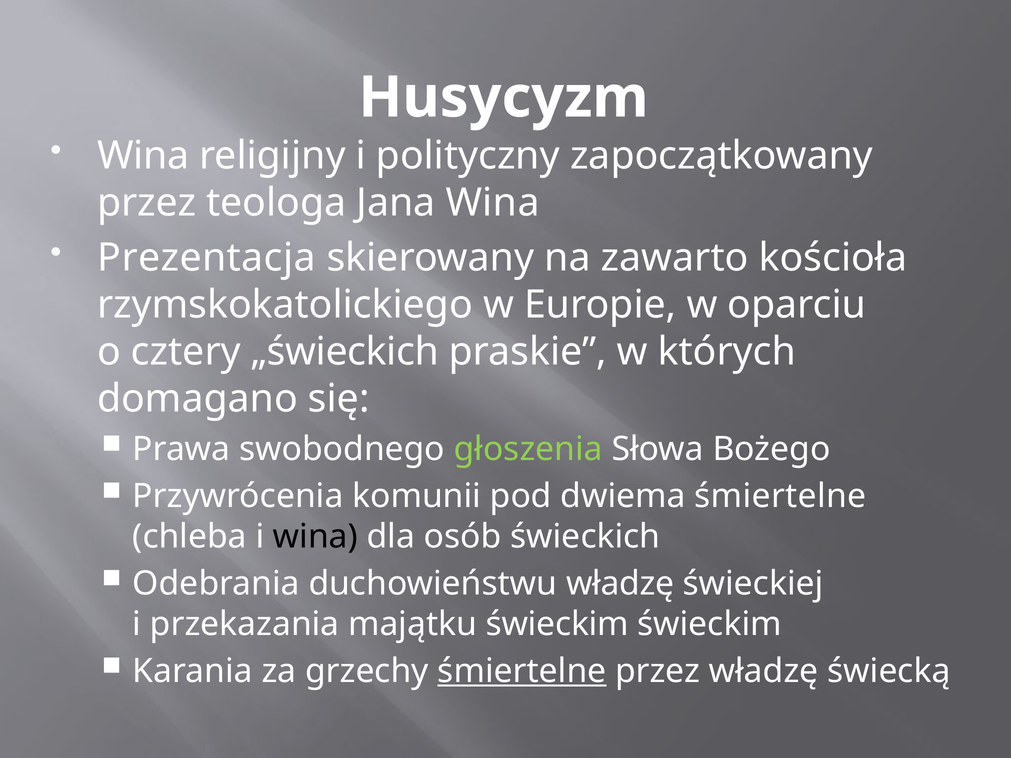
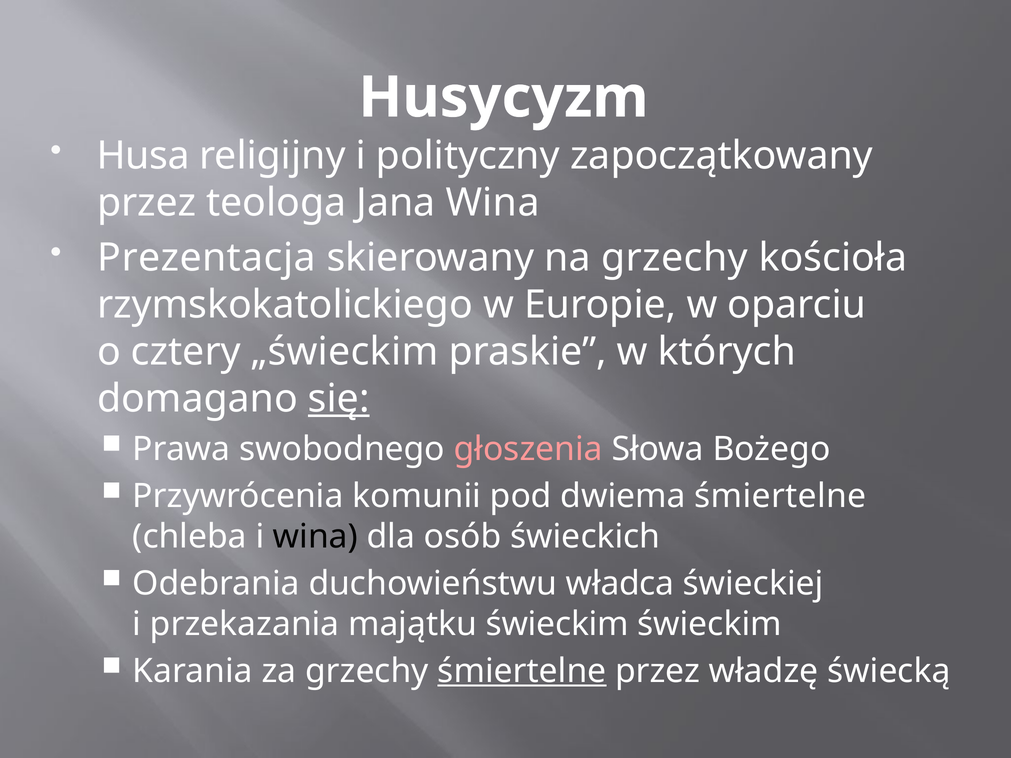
Wina: Wina -> Husa (143, 156)
na zawarto: zawarto -> grzechy (675, 258)
„świeckich: „świeckich -> „świeckim (345, 352)
się underline: none -> present (339, 399)
głoszenia colour: light green -> pink (528, 449)
duchowieństwu władzę: władzę -> władca (620, 584)
